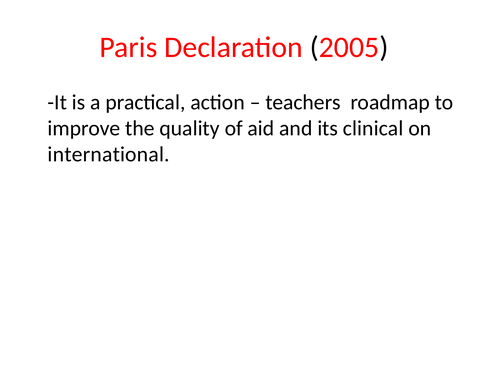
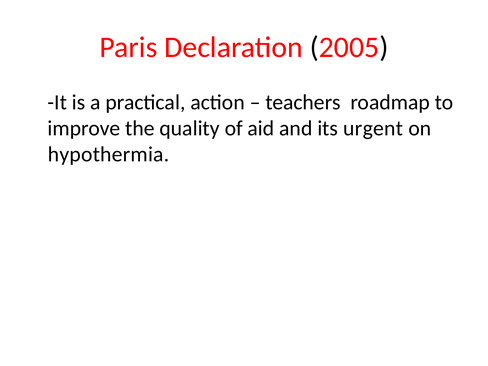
clinical: clinical -> urgent (373, 128)
international: international -> hypothermia (109, 154)
